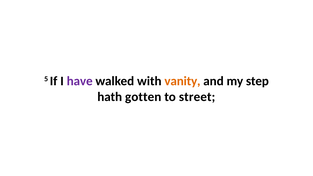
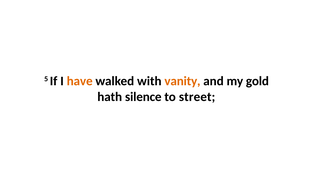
have colour: purple -> orange (80, 81)
step: step -> gold (257, 81)
gotten: gotten -> silence (143, 97)
